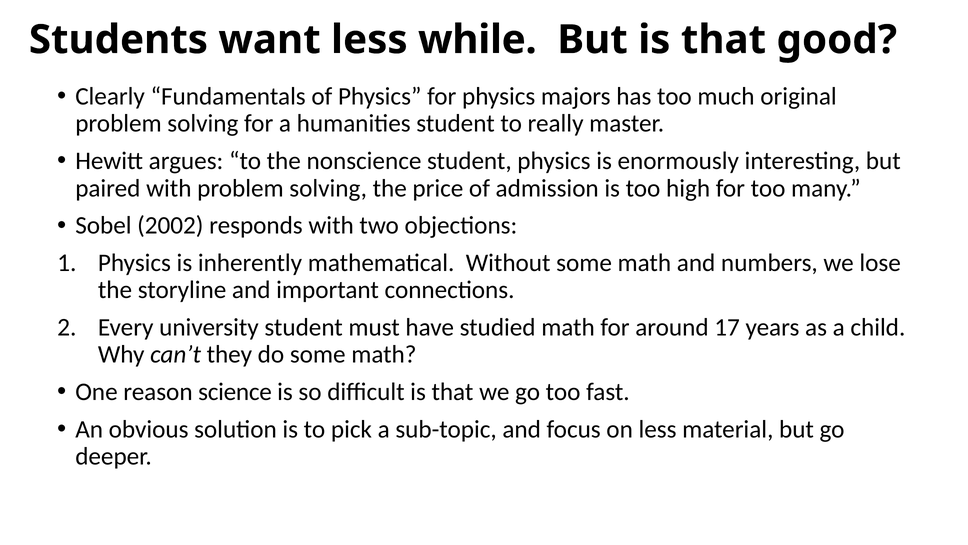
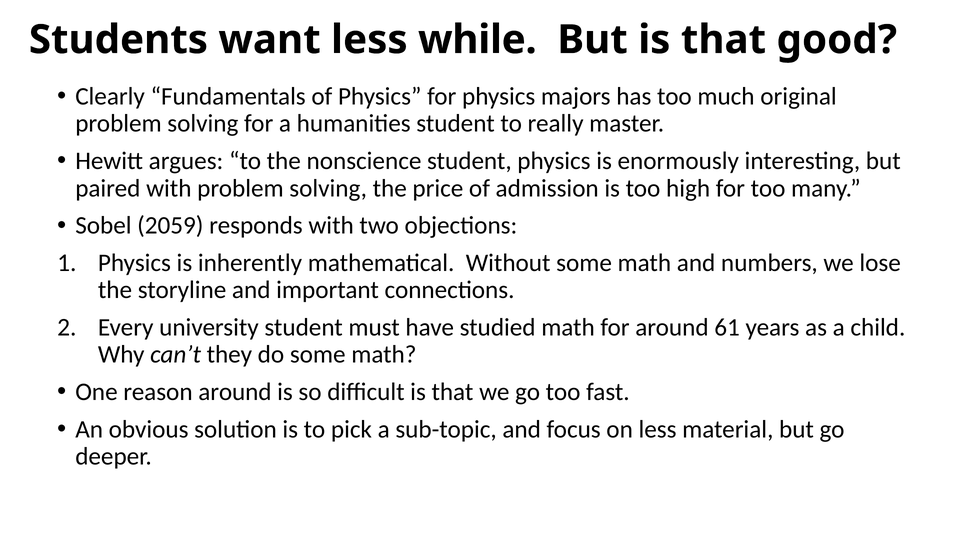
2002: 2002 -> 2059 (170, 225)
17: 17 -> 61 (727, 327)
reason science: science -> around (235, 392)
